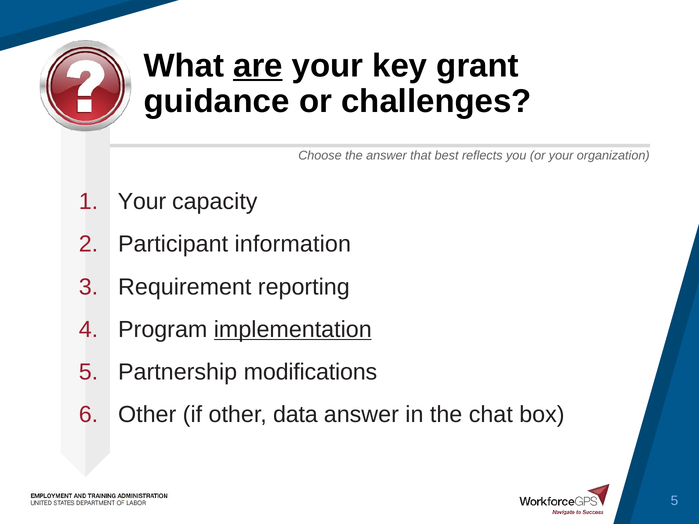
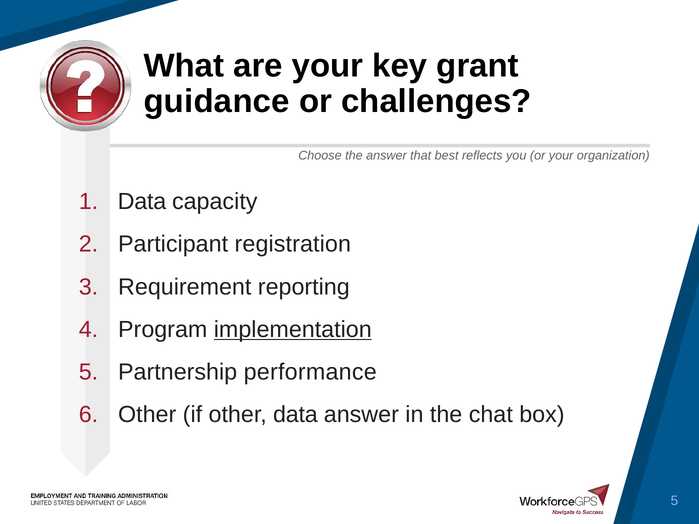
are underline: present -> none (258, 66)
Your: Your -> Data (142, 202)
information: information -> registration (293, 244)
modifications: modifications -> performance (310, 372)
